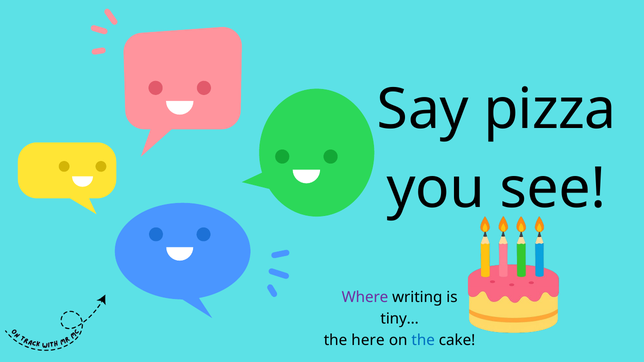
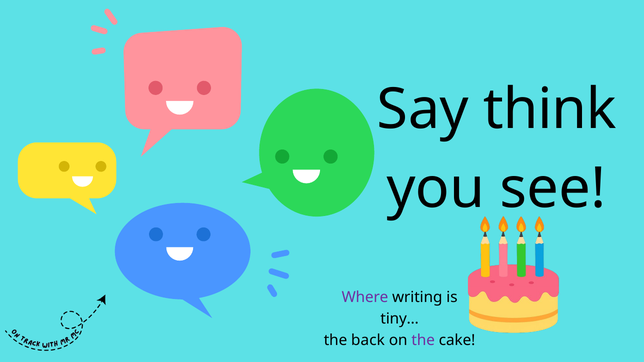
pizza: pizza -> think (550, 109)
here: here -> back (368, 340)
the colour: blue -> purple (423, 340)
